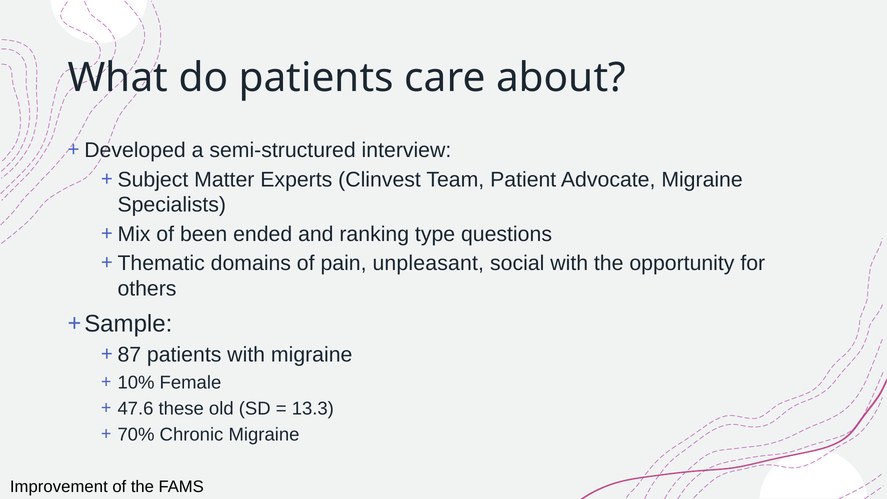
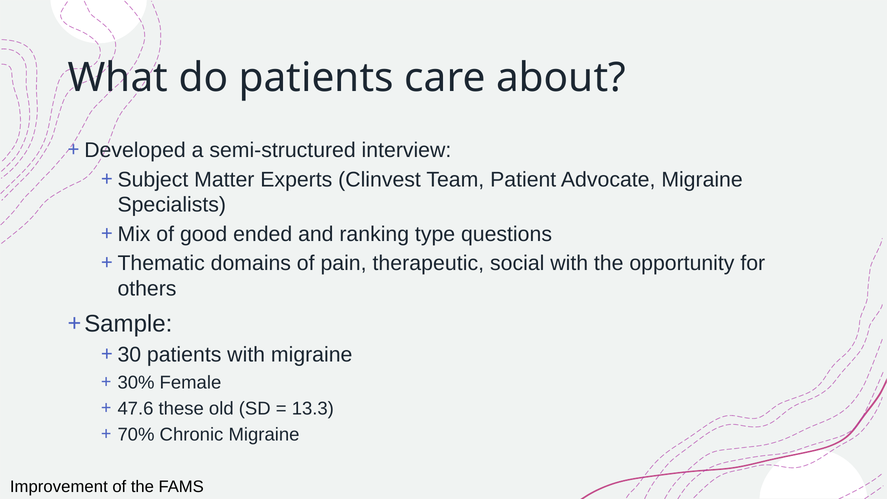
been: been -> good (204, 234)
unpleasant: unpleasant -> therapeutic (428, 263)
87: 87 -> 30 (129, 355)
10%: 10% -> 30% (136, 382)
